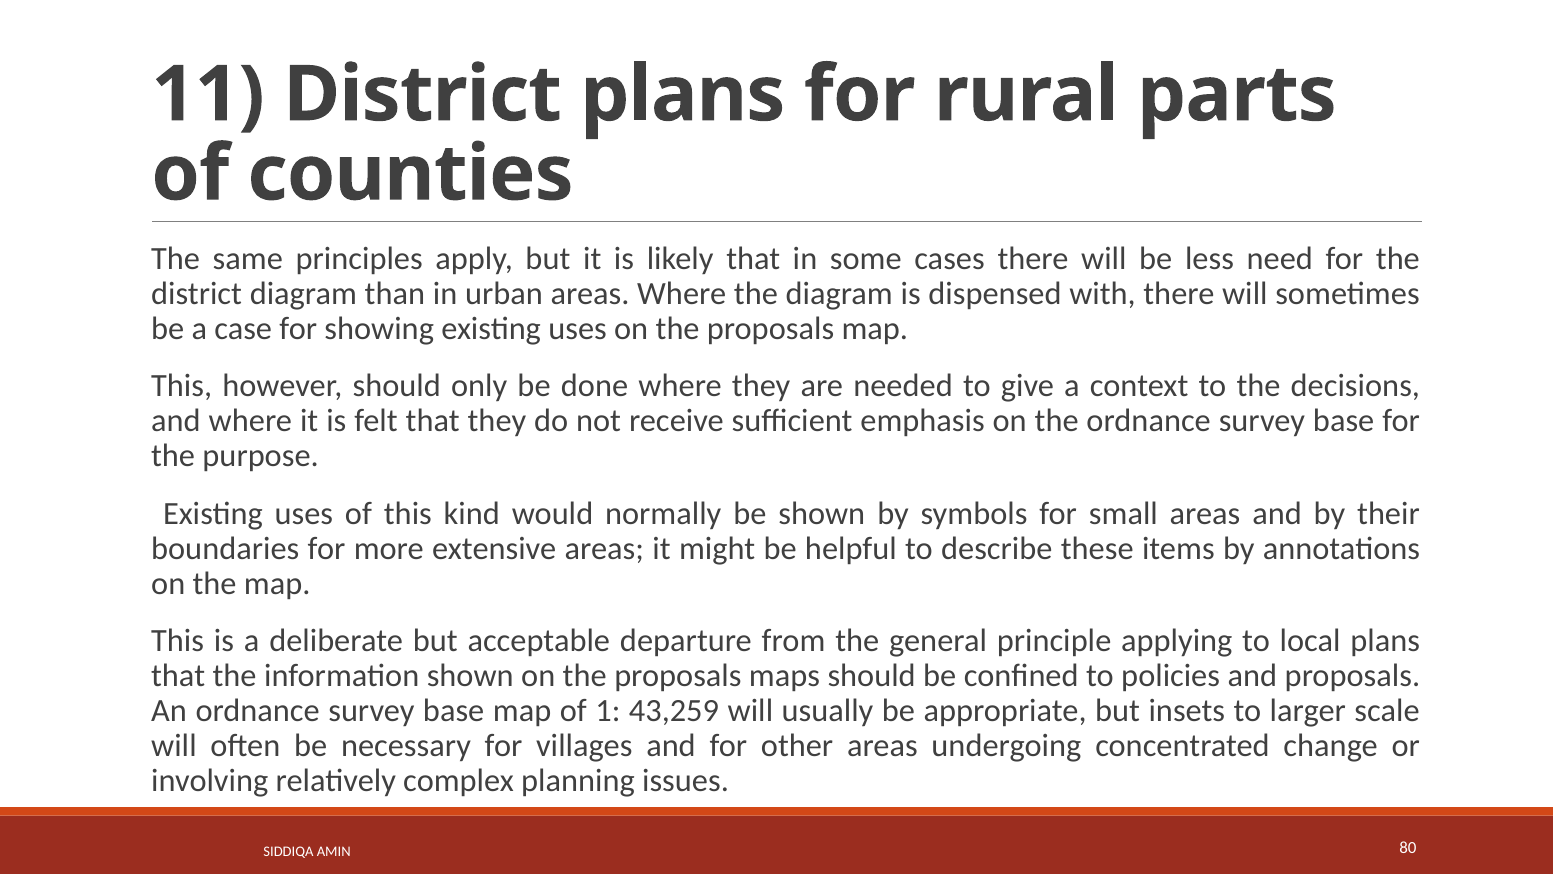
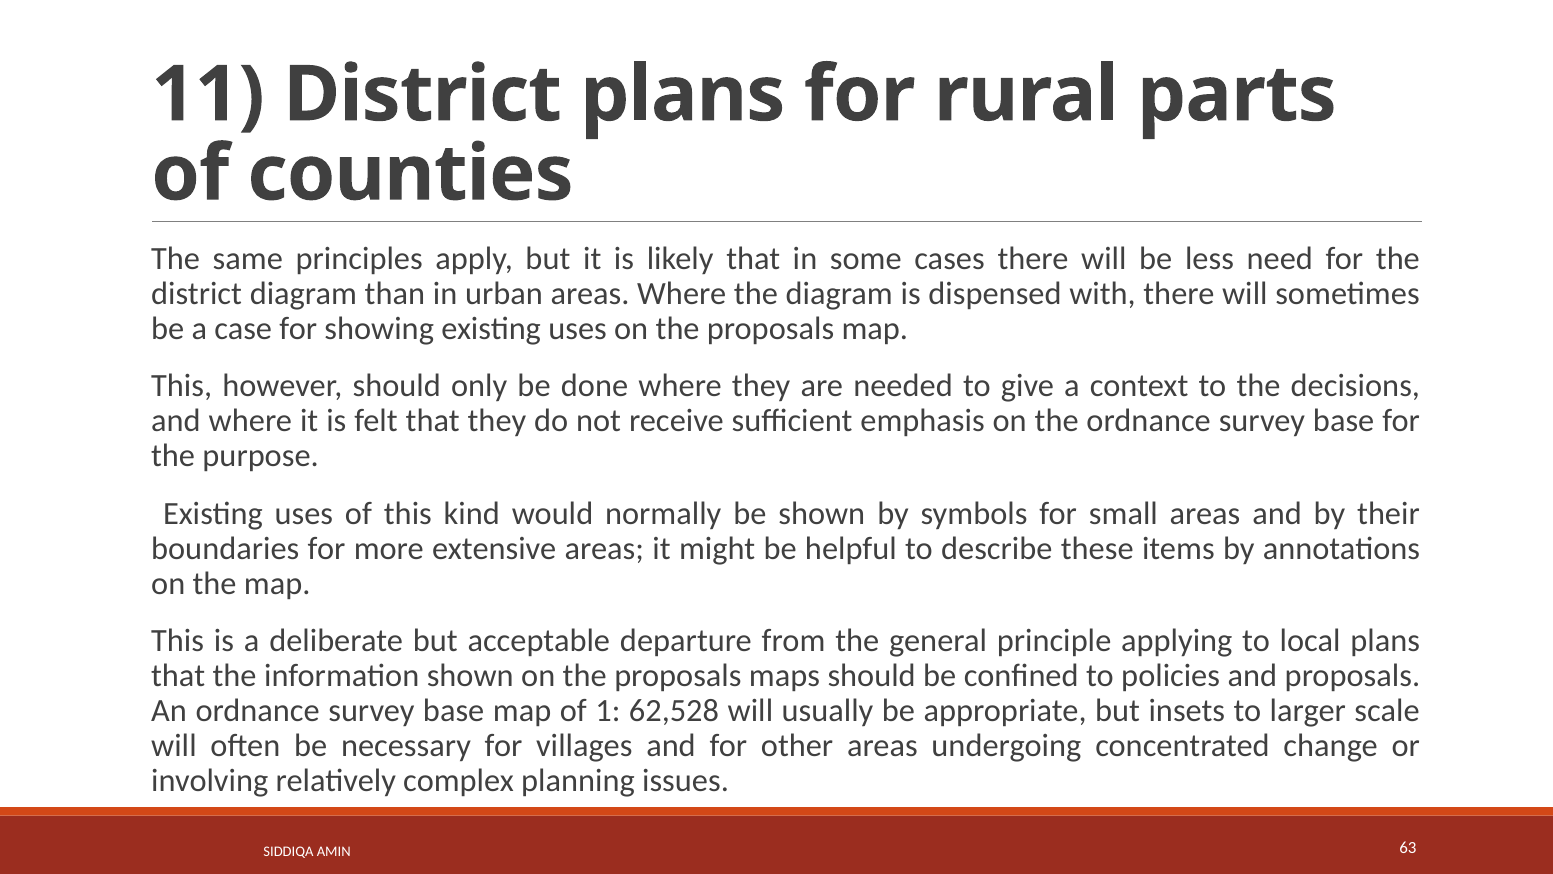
43,259: 43,259 -> 62,528 (674, 711)
80: 80 -> 63 (1408, 847)
